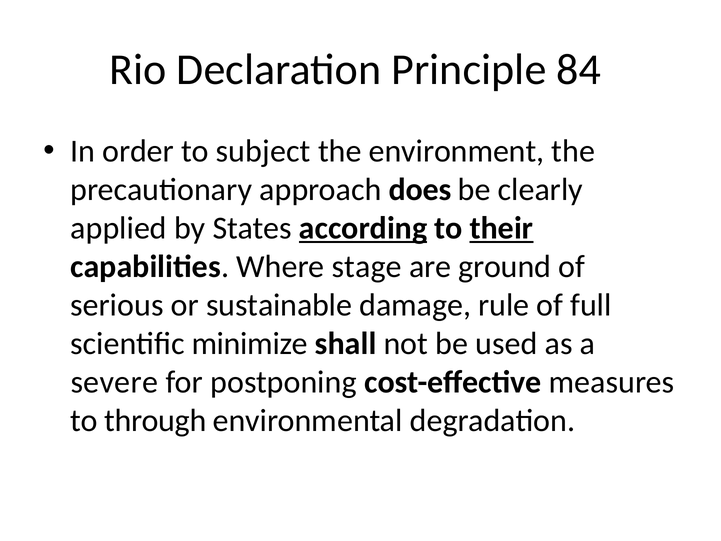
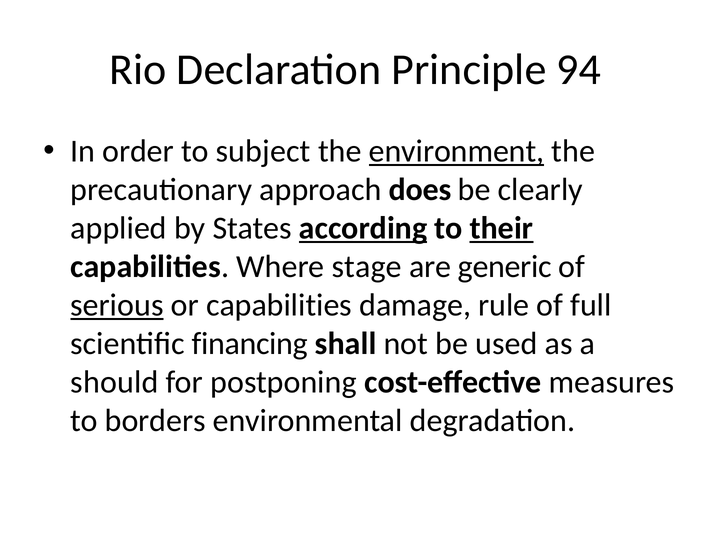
84: 84 -> 94 (579, 70)
environment underline: none -> present (457, 151)
ground: ground -> generic (505, 267)
serious underline: none -> present (117, 305)
or sustainable: sustainable -> capabilities (279, 305)
minimize: minimize -> financing (250, 344)
severe: severe -> should (114, 382)
through: through -> borders (155, 420)
